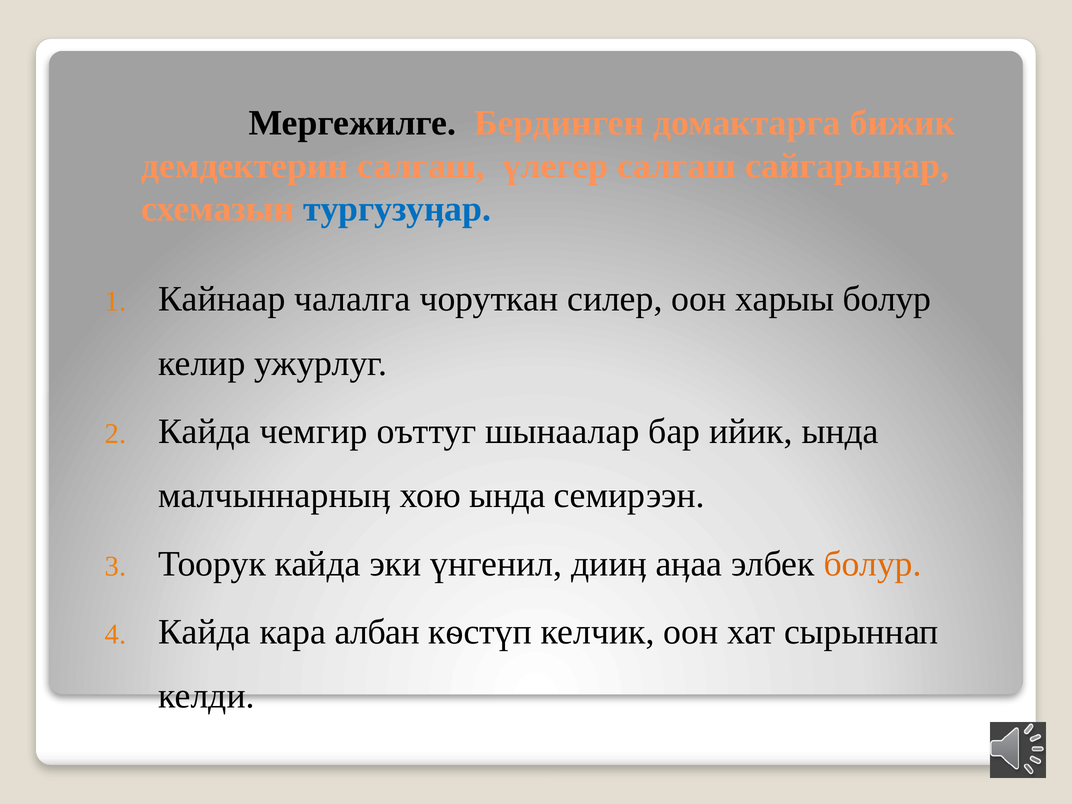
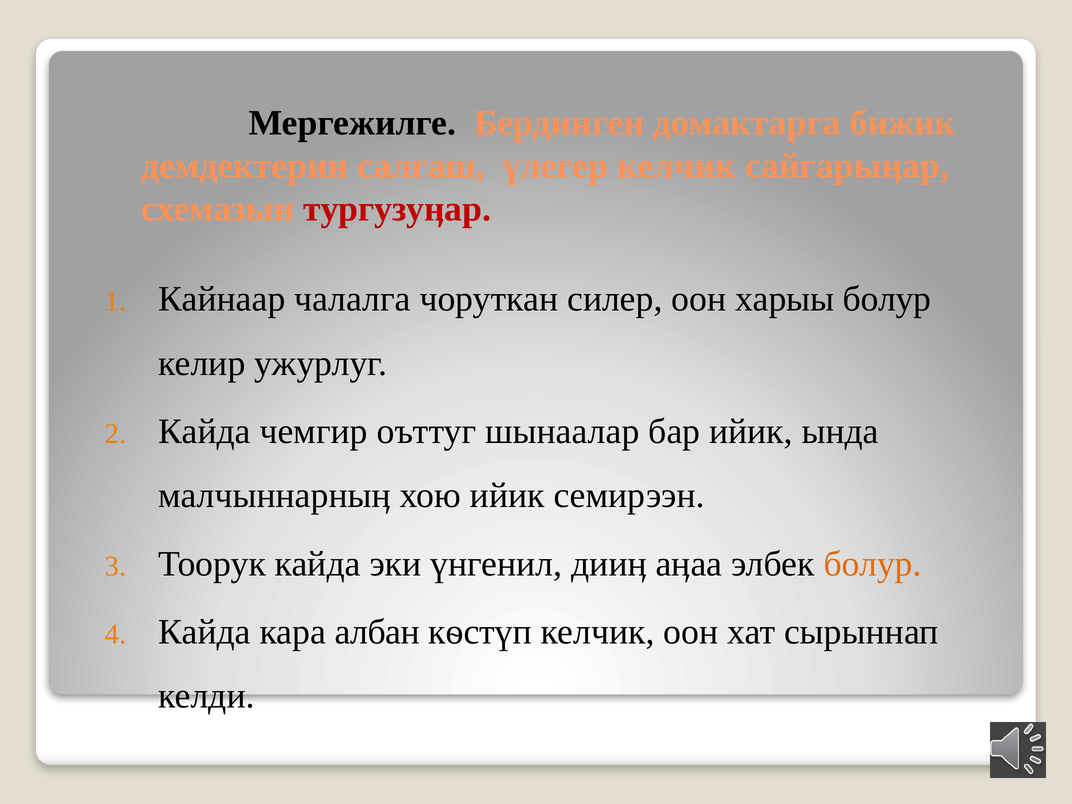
үлегер салгаш: салгаш -> келчик (677, 166)
тургузуӊар colour: blue -> red (397, 209)
хою ында: ында -> ийик (507, 496)
